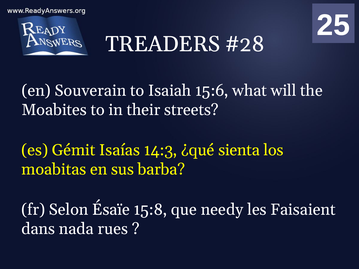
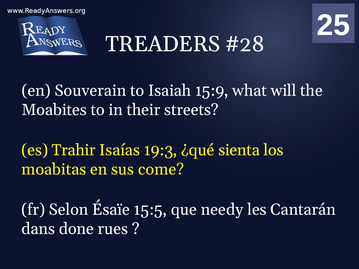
15:6: 15:6 -> 15:9 (212, 91)
Gémit: Gémit -> Trahir (74, 150)
14:3: 14:3 -> 19:3 (161, 150)
barba: barba -> come (161, 170)
15:8: 15:8 -> 15:5 (150, 210)
Faisaient: Faisaient -> Cantarán (303, 210)
nada: nada -> done (76, 229)
